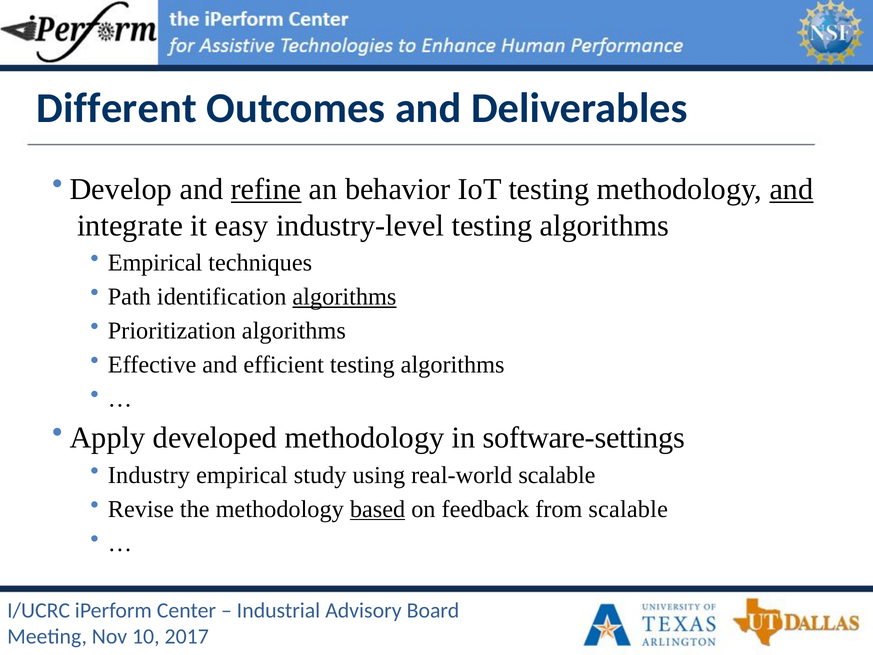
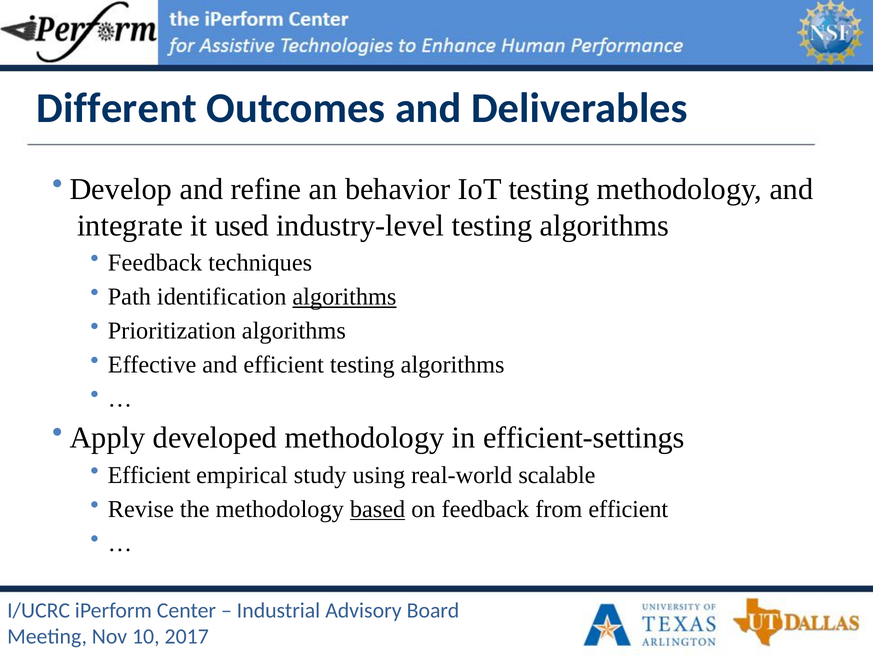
refine underline: present -> none (266, 189)
and underline: present -> none (791, 189)
easy: easy -> used (242, 226)
Empirical: Empirical -> Feedback (155, 263)
software-settings: software-settings -> efficient-settings (584, 438)
Industry: Industry -> Efficient (149, 475)
from scalable: scalable -> efficient (628, 509)
